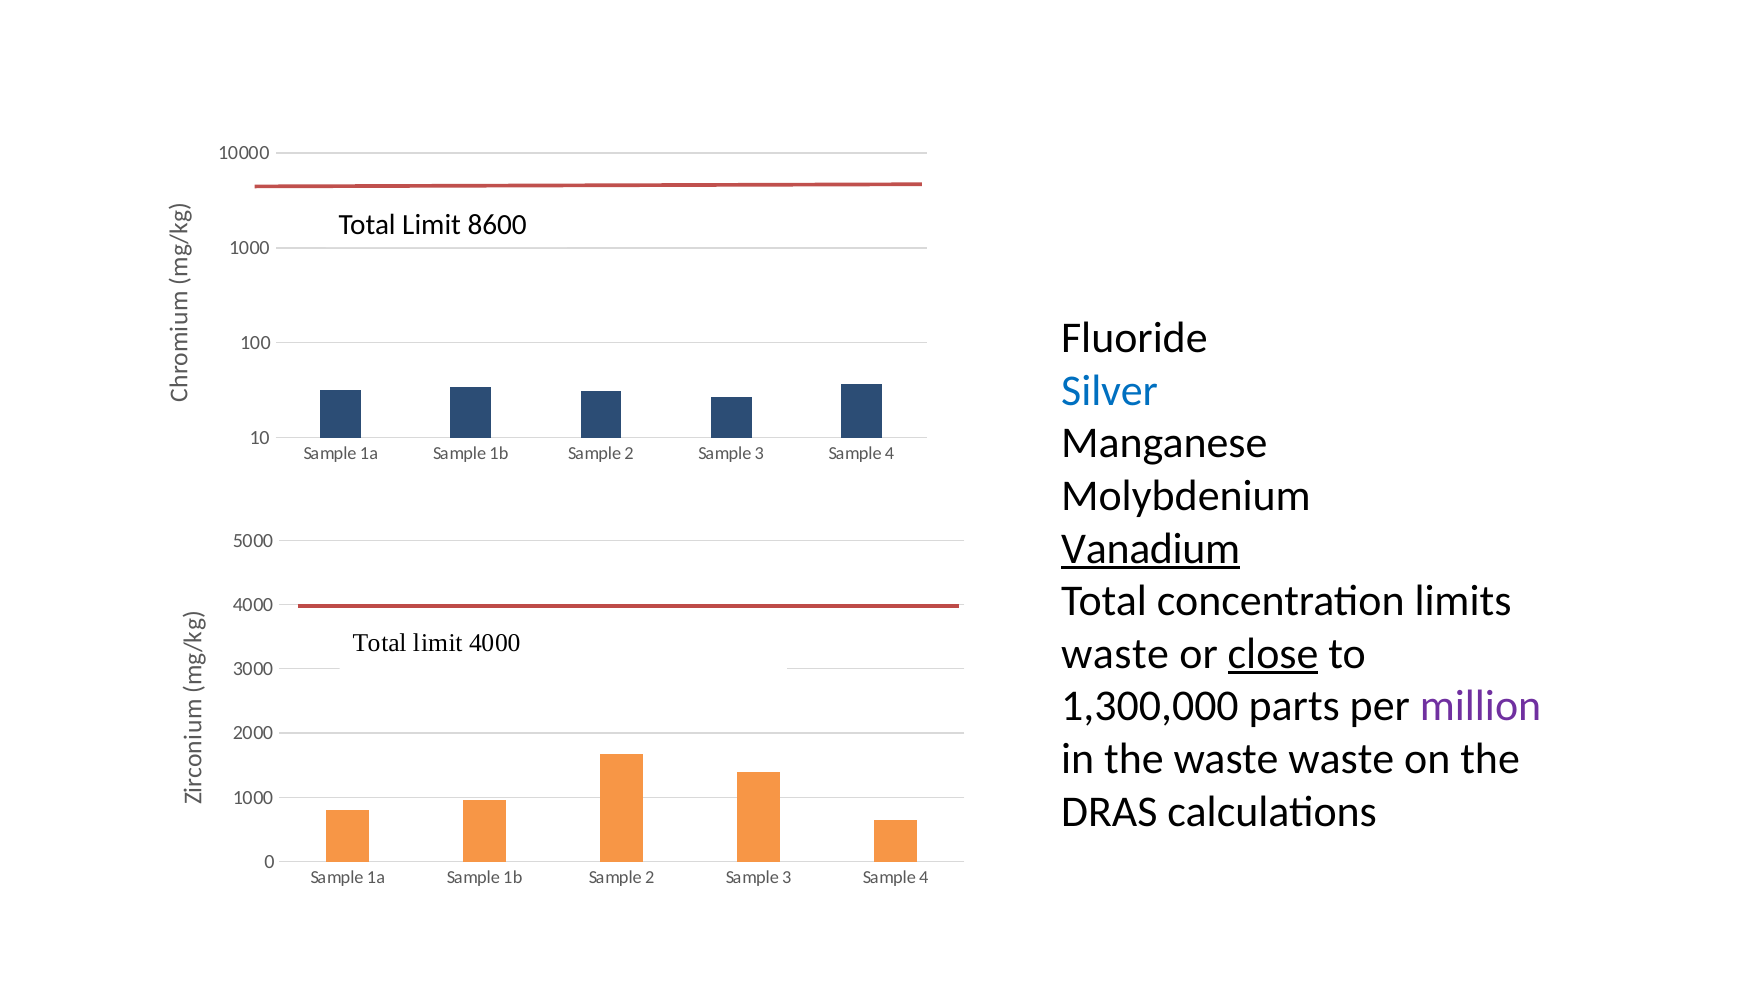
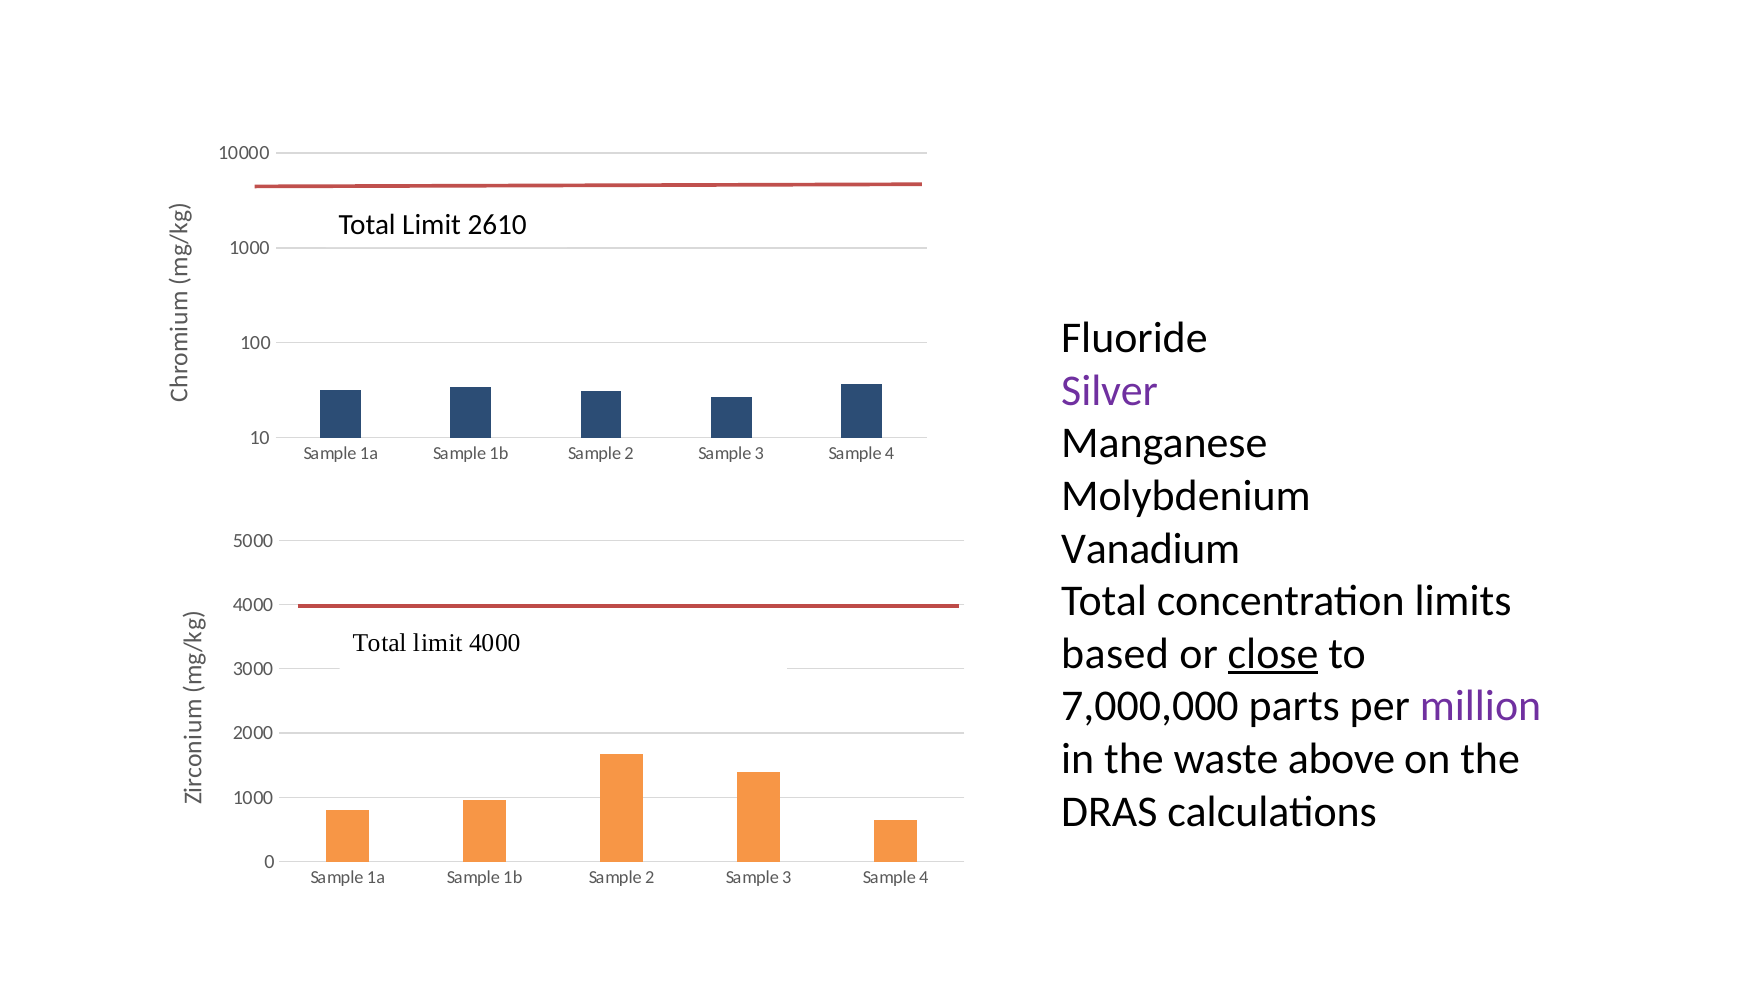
8600: 8600 -> 2610 (497, 225)
Silver colour: blue -> purple (1110, 391)
Vanadium underline: present -> none (1151, 549)
waste: waste -> based (1115, 654)
1,300,000: 1,300,000 -> 7,000,000 (1150, 707)
waste waste: waste -> above (1342, 760)
